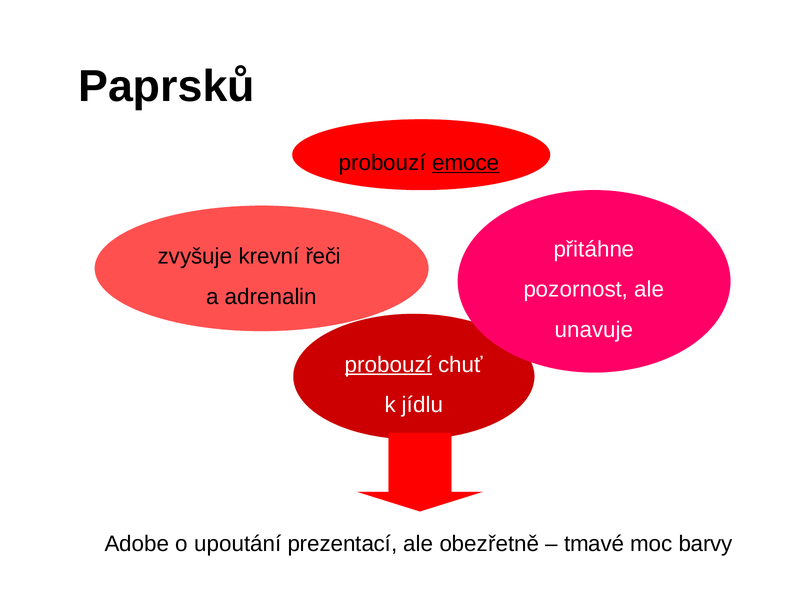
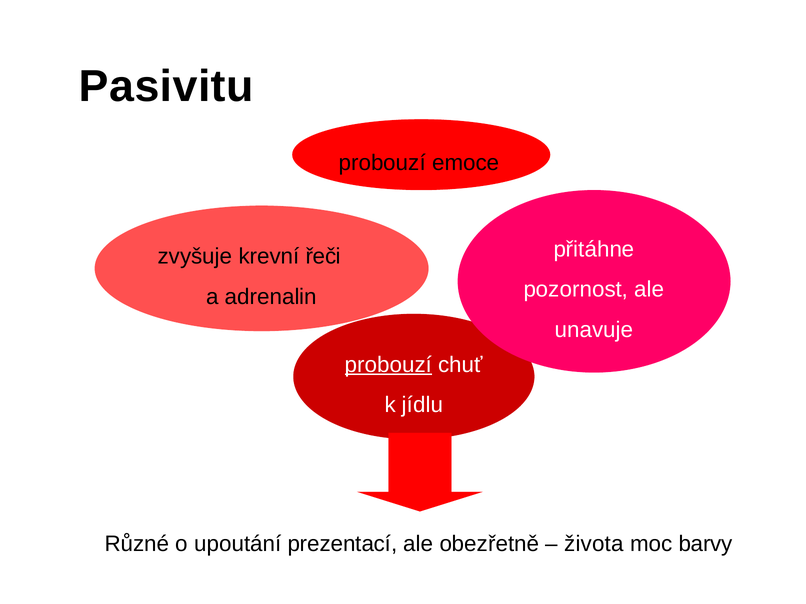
Paprsků: Paprsků -> Pasivitu (166, 86)
emoce underline: present -> none (466, 163)
Adobe: Adobe -> Různé (137, 544)
tmavé: tmavé -> života (594, 544)
